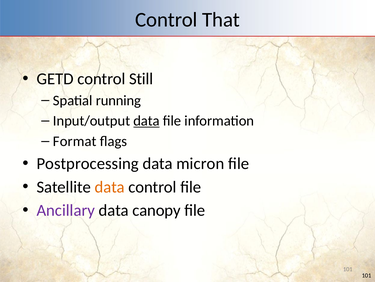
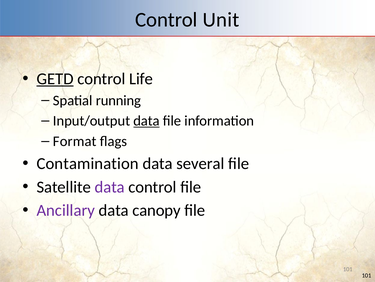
That: That -> Unit (221, 20)
GETD underline: none -> present (55, 79)
Still: Still -> Life (141, 79)
Postprocessing: Postprocessing -> Contamination (88, 163)
micron: micron -> several (200, 163)
data colour: orange -> purple (110, 187)
